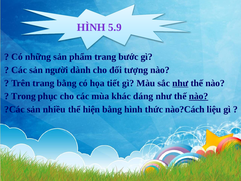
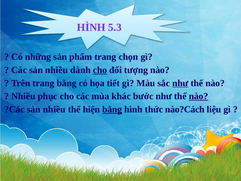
5.9: 5.9 -> 5.3 (115, 27)
bước: bước -> chọn (128, 57)
Các sản người: người -> nhiều (57, 70)
cho underline: none -> present (100, 70)
Trong: Trong -> Nhiều (23, 96)
dáng: dáng -> bước (143, 96)
bằng underline: none -> present (112, 109)
